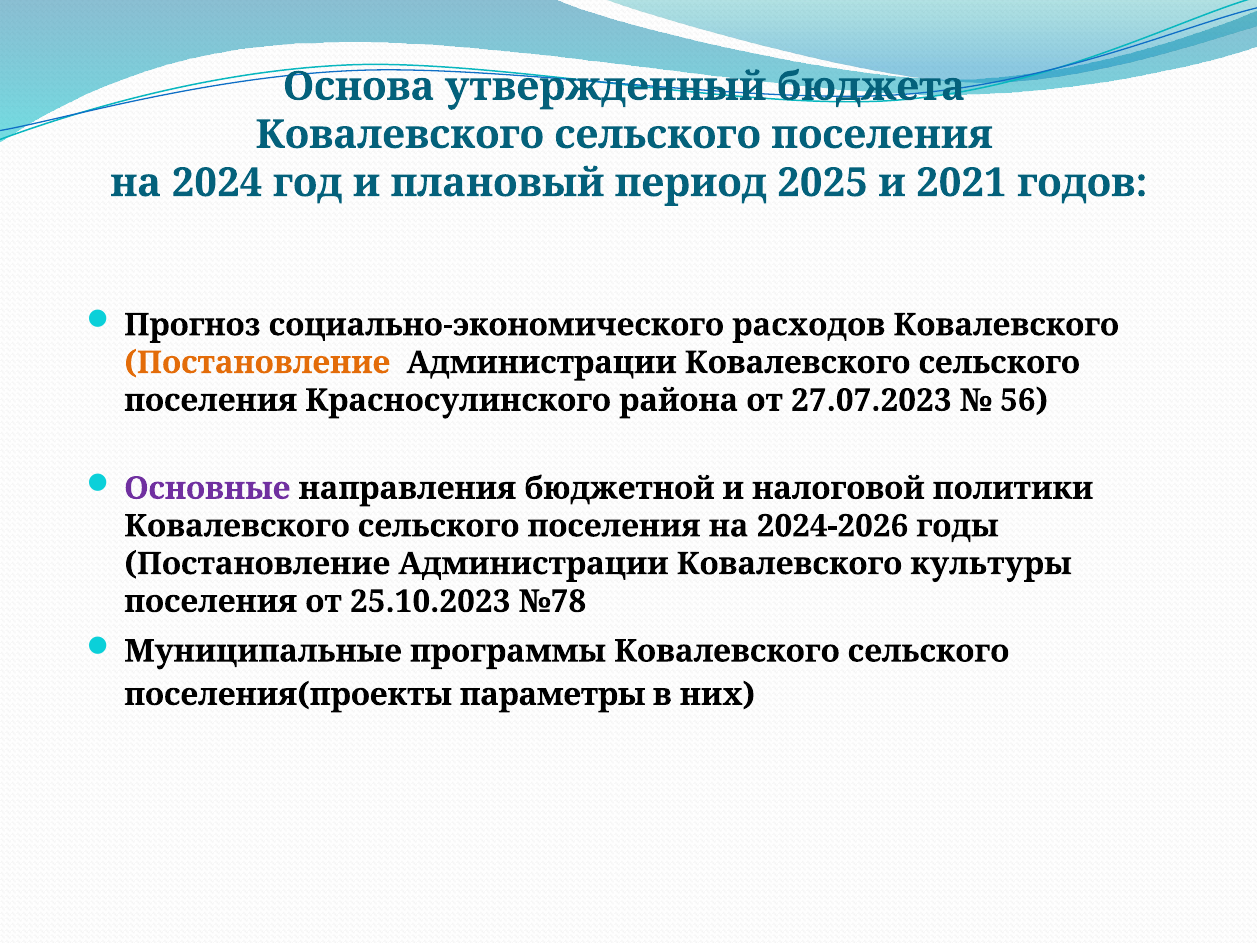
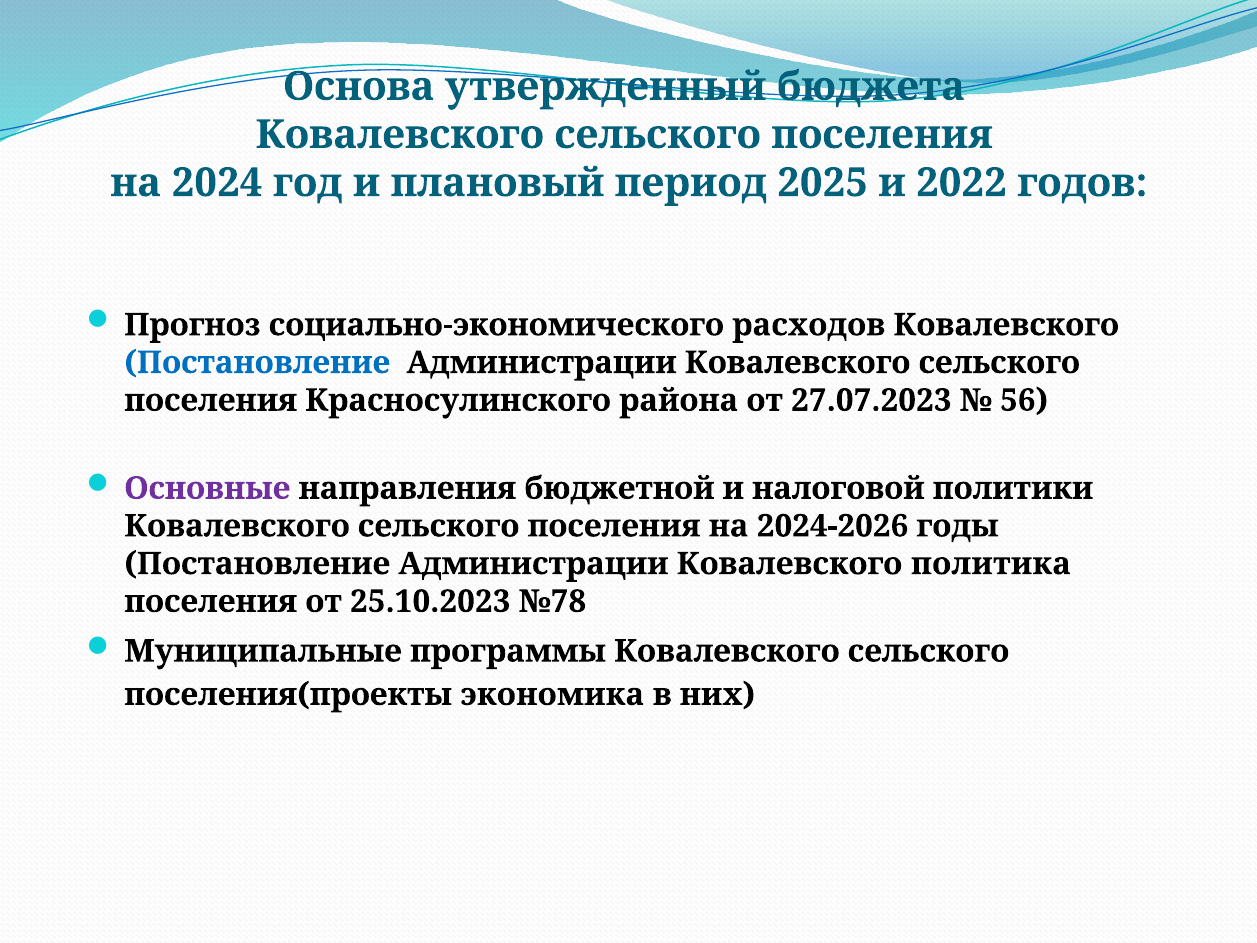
2021: 2021 -> 2022 (961, 183)
Постановление colour: orange -> blue (257, 363)
культуры: культуры -> политика (991, 564)
параметры: параметры -> экономика (552, 694)
